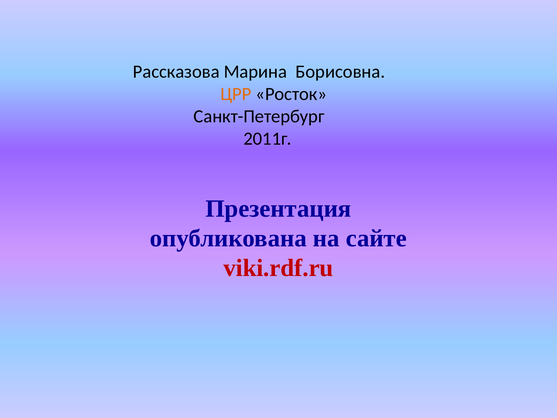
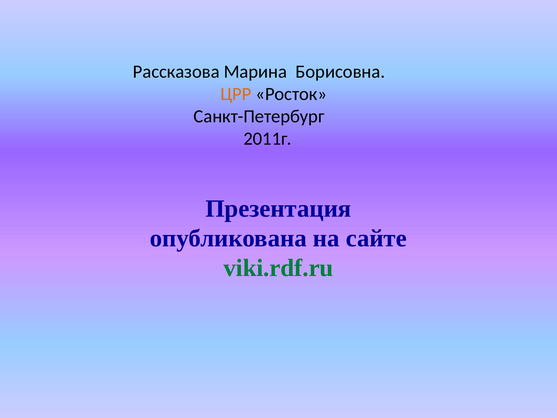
viki.rdf.ru colour: red -> green (278, 268)
